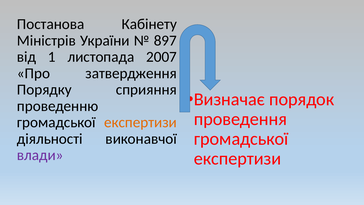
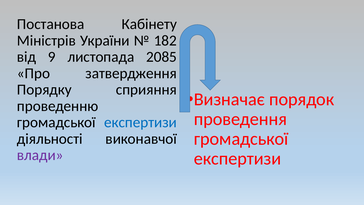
897: 897 -> 182 (165, 40)
1: 1 -> 9 (52, 57)
2007: 2007 -> 2085 (162, 57)
експертизи colour: orange -> blue (140, 122)
